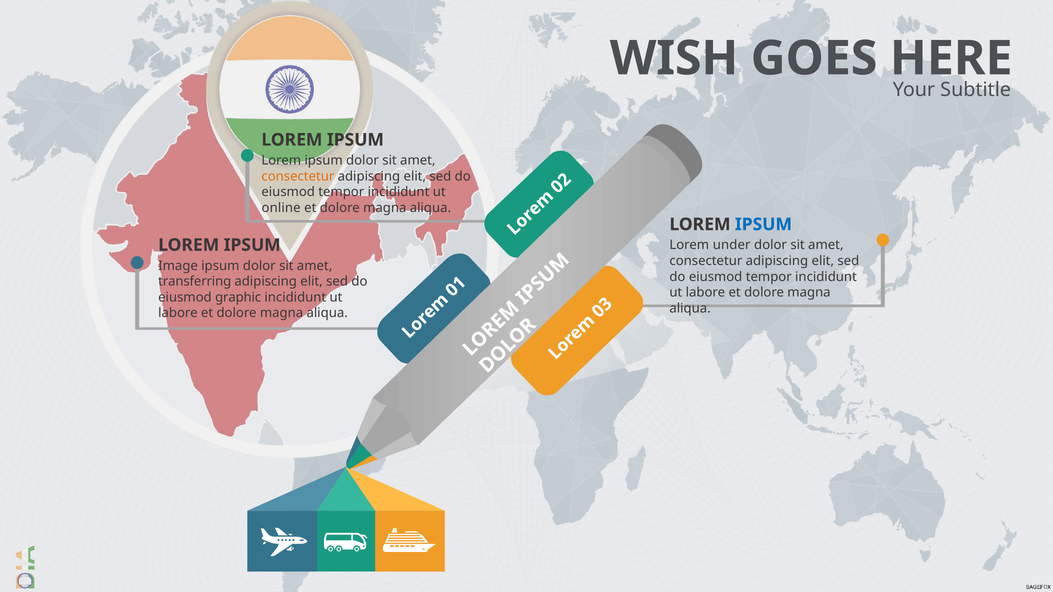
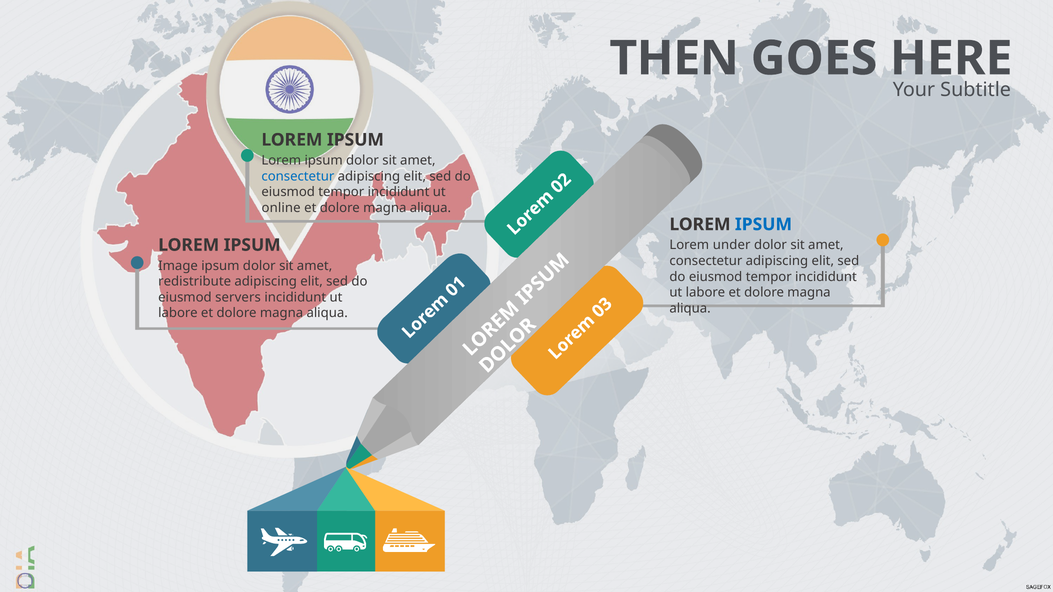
WISH: WISH -> THEN (674, 58)
consectetur colour: orange -> blue (298, 176)
transferring: transferring -> redistribute (195, 282)
graphic: graphic -> servers (238, 297)
